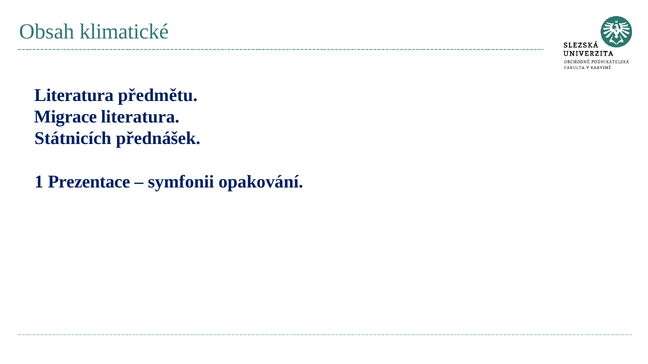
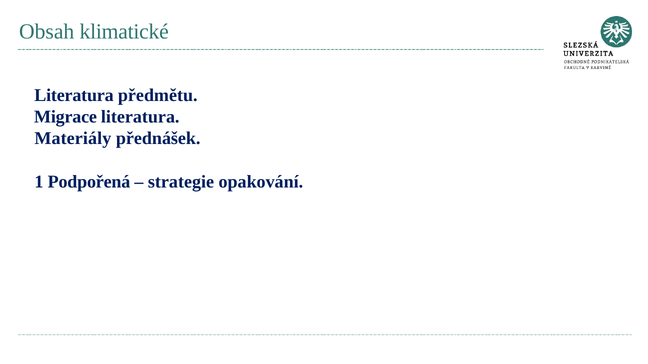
Státnicích: Státnicích -> Materiály (73, 139)
Prezentace: Prezentace -> Podpořená (89, 182)
symfonii: symfonii -> strategie (181, 182)
